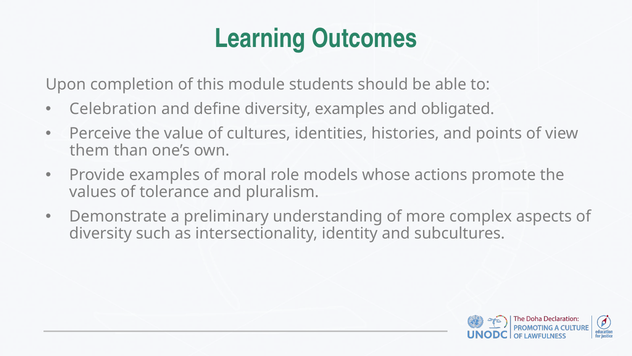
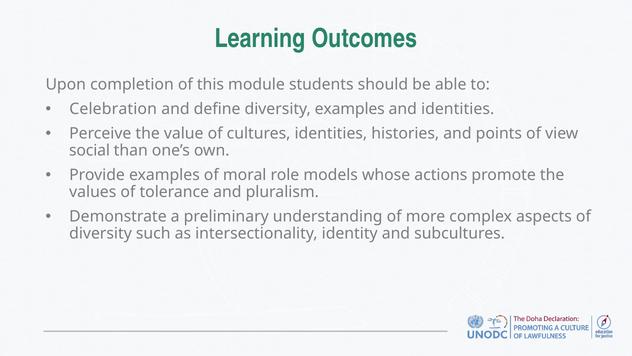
and obligated: obligated -> identities (458, 109)
them: them -> social (90, 150)
